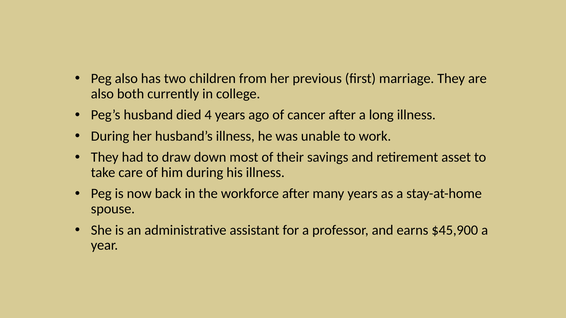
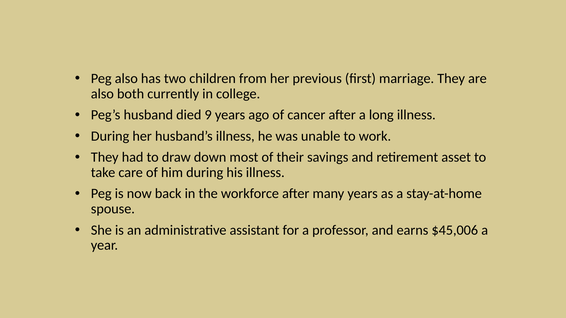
4: 4 -> 9 (208, 115)
$45,900: $45,900 -> $45,006 (455, 230)
